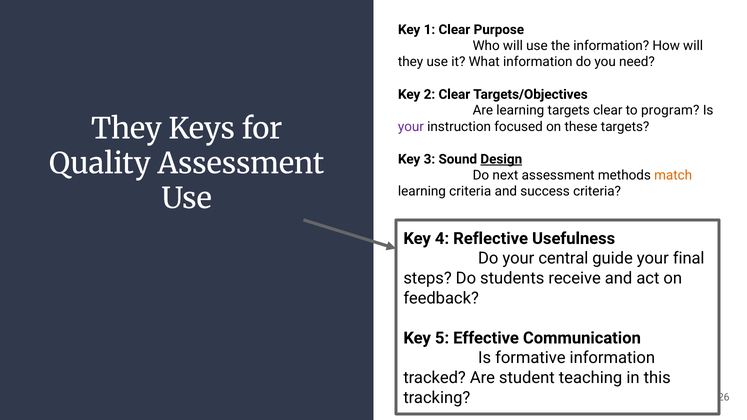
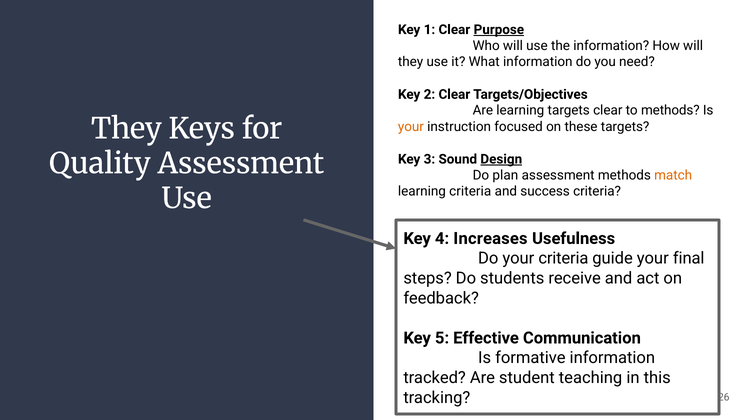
Purpose underline: none -> present (499, 30)
to program: program -> methods (670, 111)
your colour: purple -> orange (411, 127)
next: next -> plan (505, 175)
Reflective: Reflective -> Increases (491, 239)
your central: central -> criteria (563, 258)
